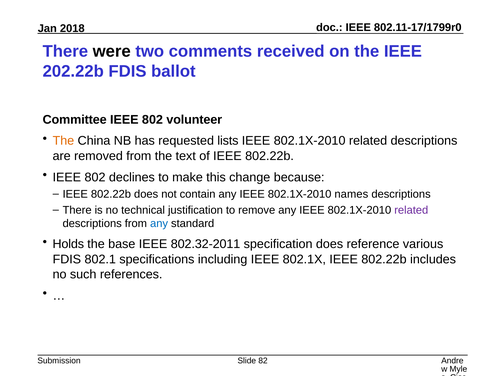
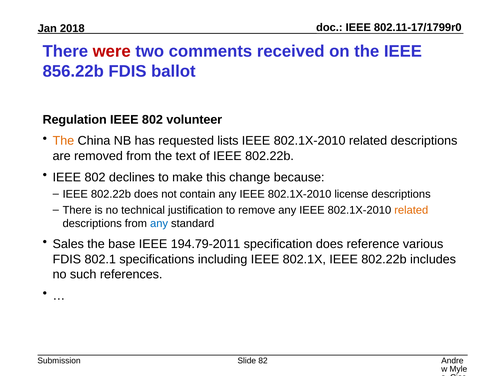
were colour: black -> red (112, 51)
202.22b: 202.22b -> 856.22b (73, 71)
Committee: Committee -> Regulation (75, 119)
names: names -> license (351, 194)
related colour: purple -> orange (411, 210)
Holds: Holds -> Sales (68, 244)
802.32-2011: 802.32-2011 -> 194.79-2011 (206, 244)
